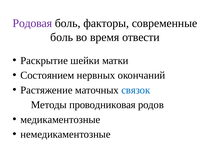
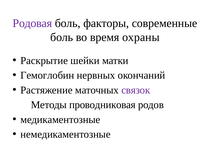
отвести: отвести -> охраны (141, 37)
Состоянием: Состоянием -> Гемоглобин (47, 75)
связок colour: blue -> purple (136, 90)
